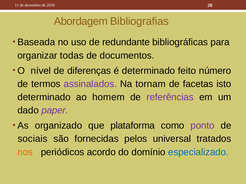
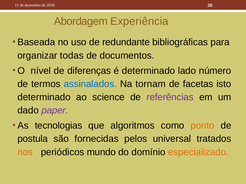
Bibliografias: Bibliografias -> Experiência (139, 21)
feito: feito -> lado (187, 71)
assinalados colour: purple -> blue (90, 84)
homem: homem -> science (109, 97)
organizado: organizado -> tecnologias (59, 126)
plataforma: plataforma -> algoritmos (133, 126)
ponto colour: purple -> orange (202, 126)
sociais: sociais -> postula (33, 139)
acordo: acordo -> mundo (101, 152)
especializado colour: blue -> orange (198, 152)
